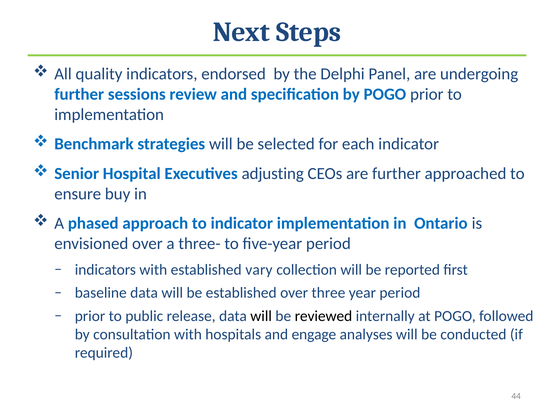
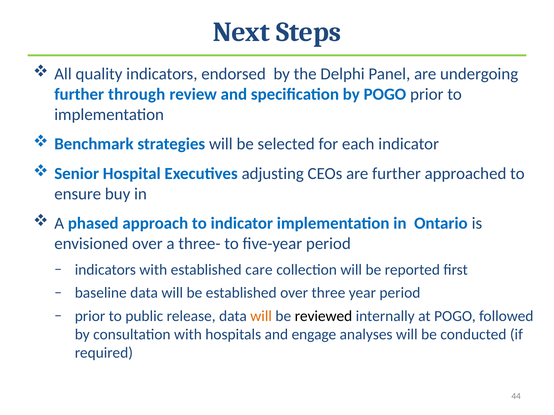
sessions: sessions -> through (137, 94)
vary: vary -> care (259, 270)
will colour: black -> orange (261, 316)
